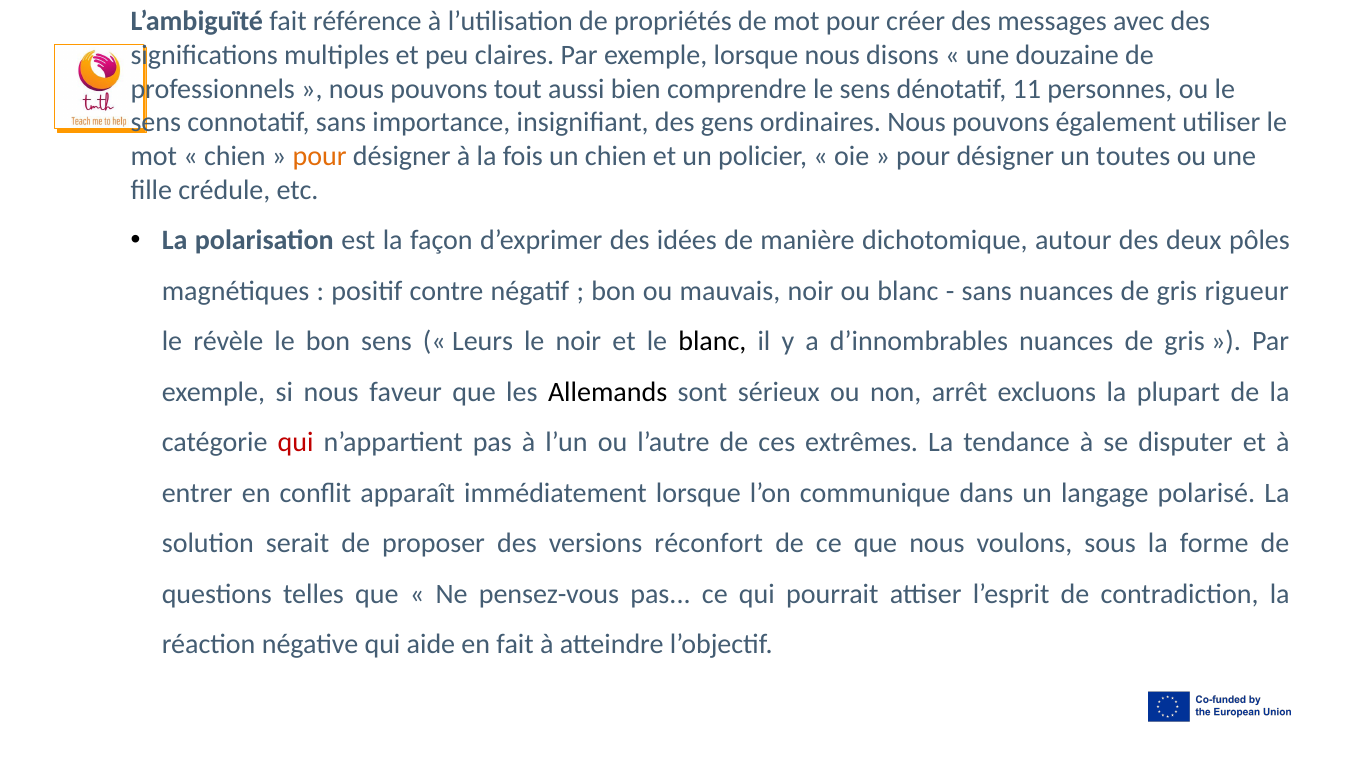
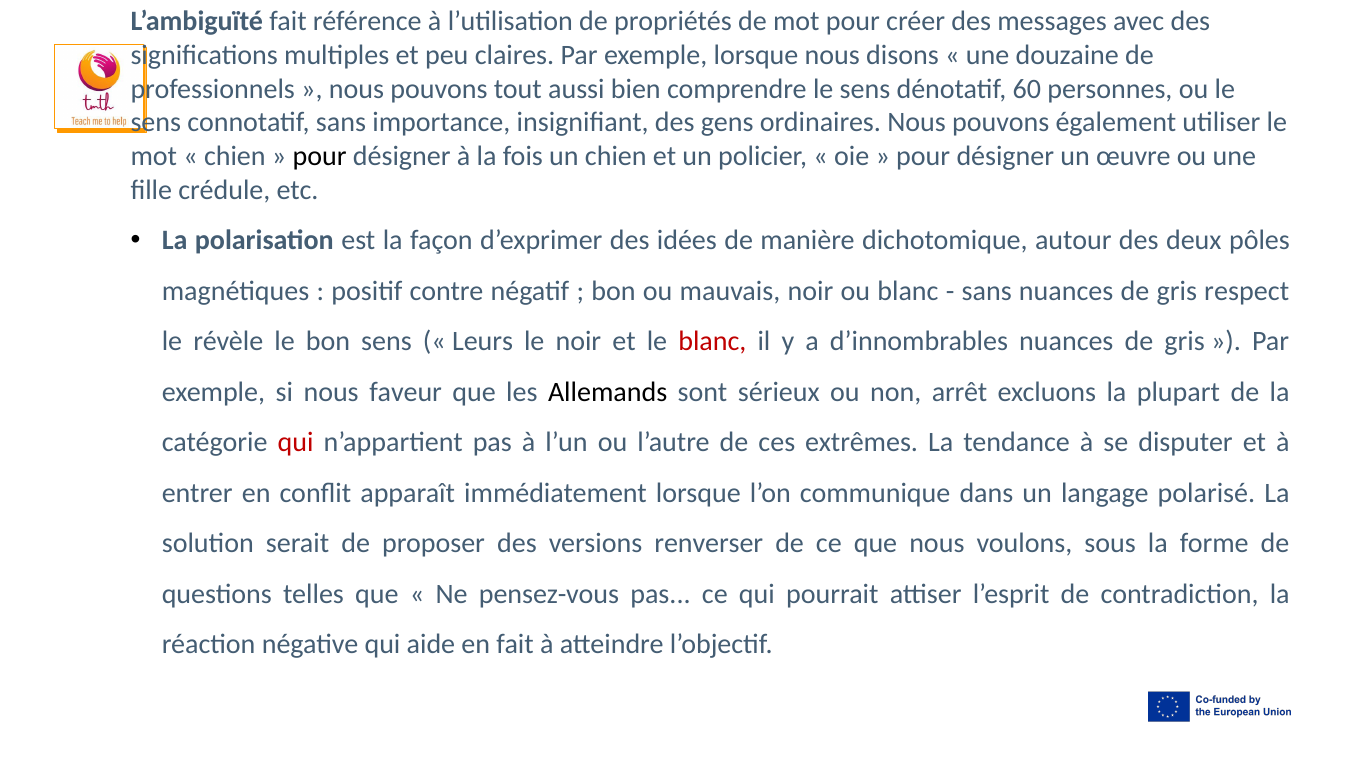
11: 11 -> 60 (1027, 89)
pour colour: orange -> black (320, 156)
toutes: toutes -> œuvre (1133, 156)
rigueur: rigueur -> respect (1247, 291)
blanc colour: black -> red (712, 341)
réconfort: réconfort -> renverser (709, 543)
